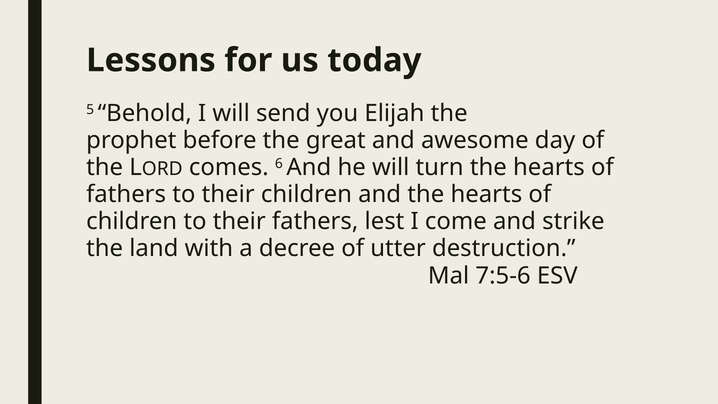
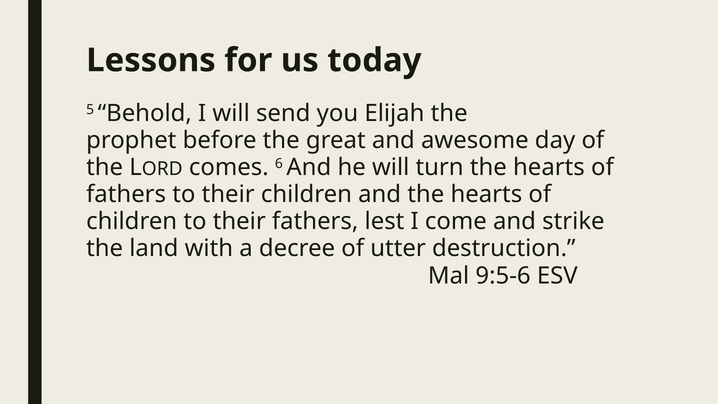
7:5-6: 7:5-6 -> 9:5-6 (503, 276)
